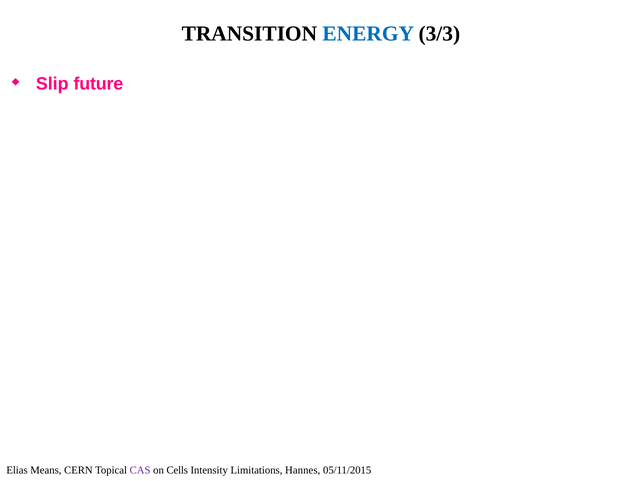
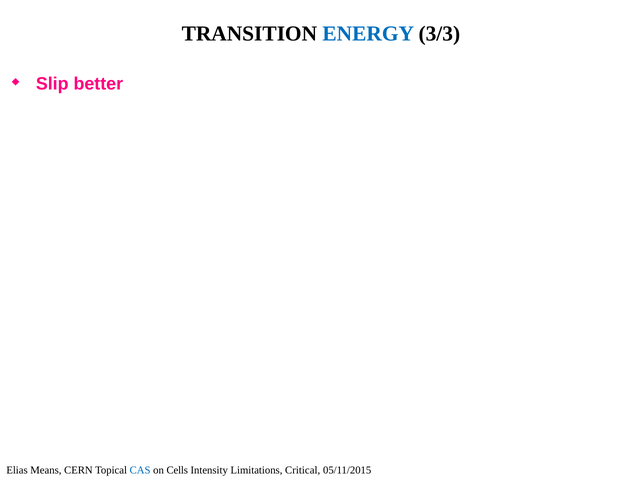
future: future -> better (98, 84)
CAS colour: purple -> blue (140, 470)
Hannes: Hannes -> Critical (303, 470)
